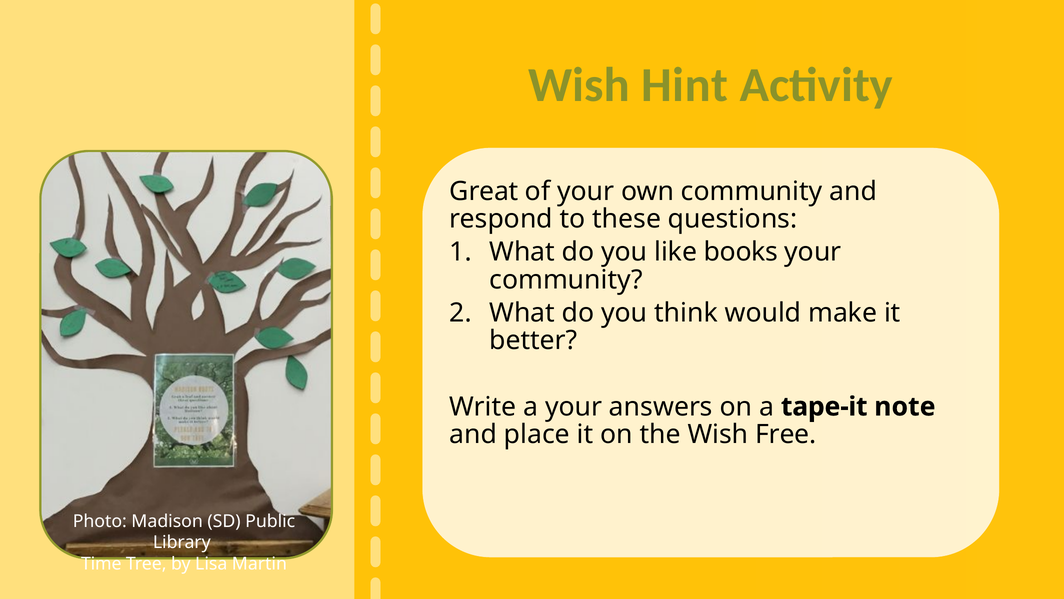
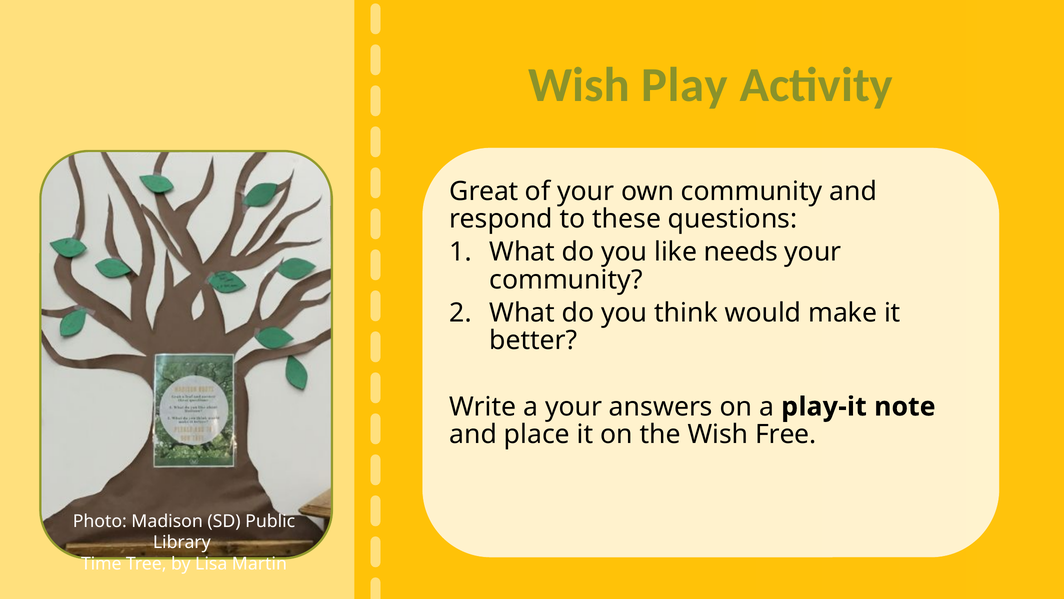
Hint: Hint -> Play (685, 85)
books: books -> needs (741, 252)
tape-it: tape-it -> play-it (824, 406)
